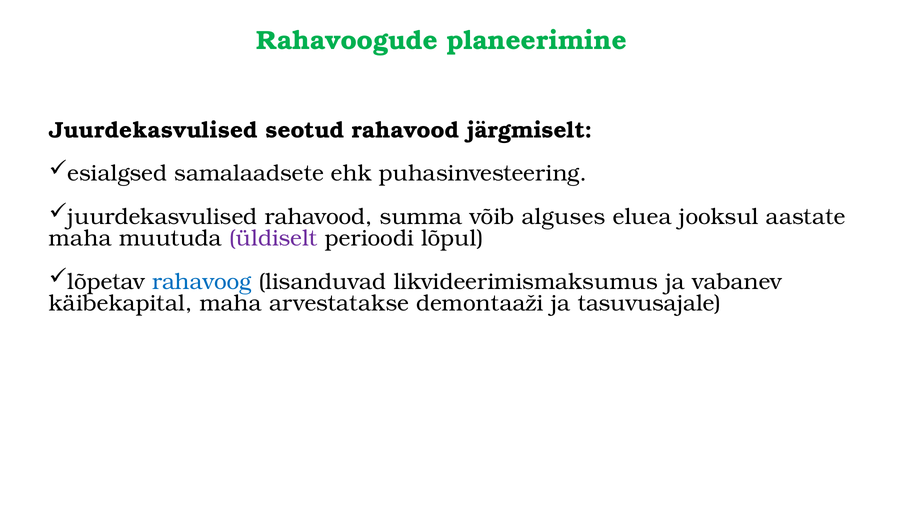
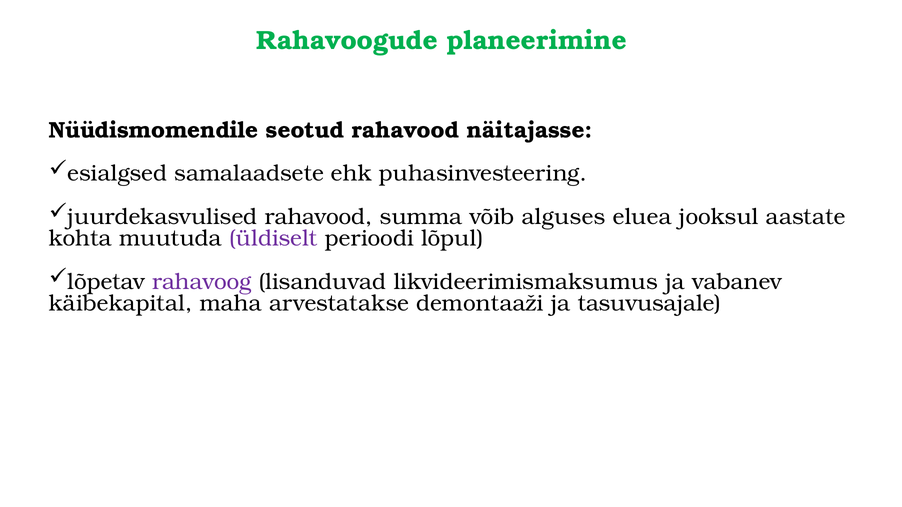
Juurdekasvulised: Juurdekasvulised -> Nüüdismomendile (154, 130)
järgmiselt: järgmiselt -> näitajasse (530, 130)
maha: maha -> kohta (80, 239)
rahavoog colour: blue -> purple (202, 282)
